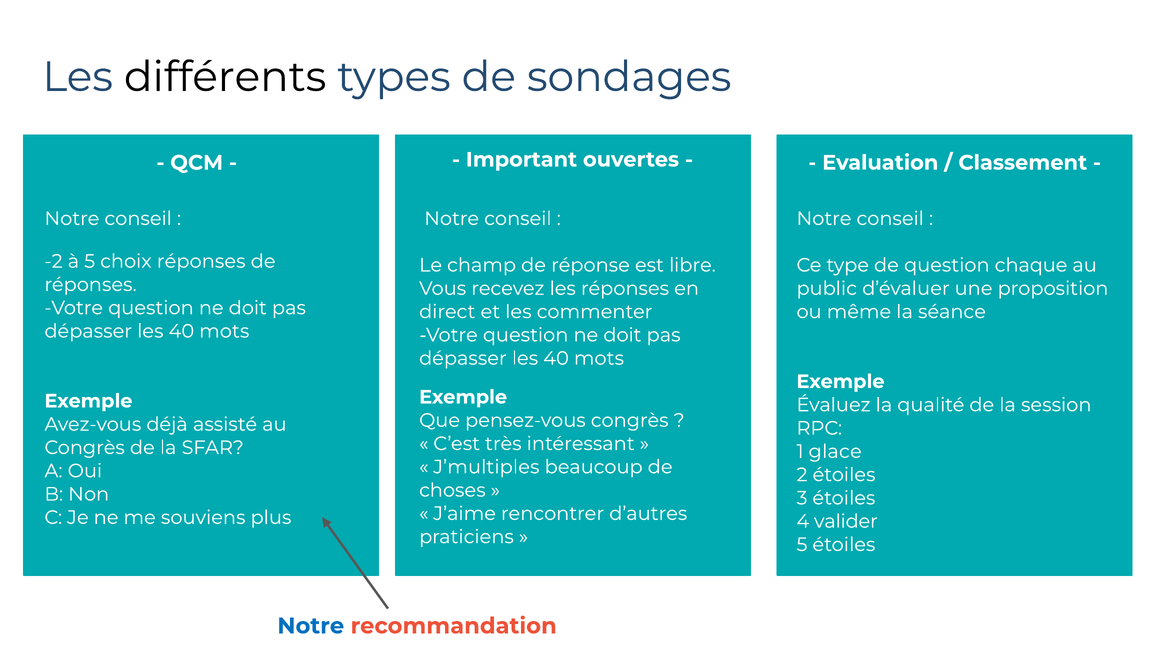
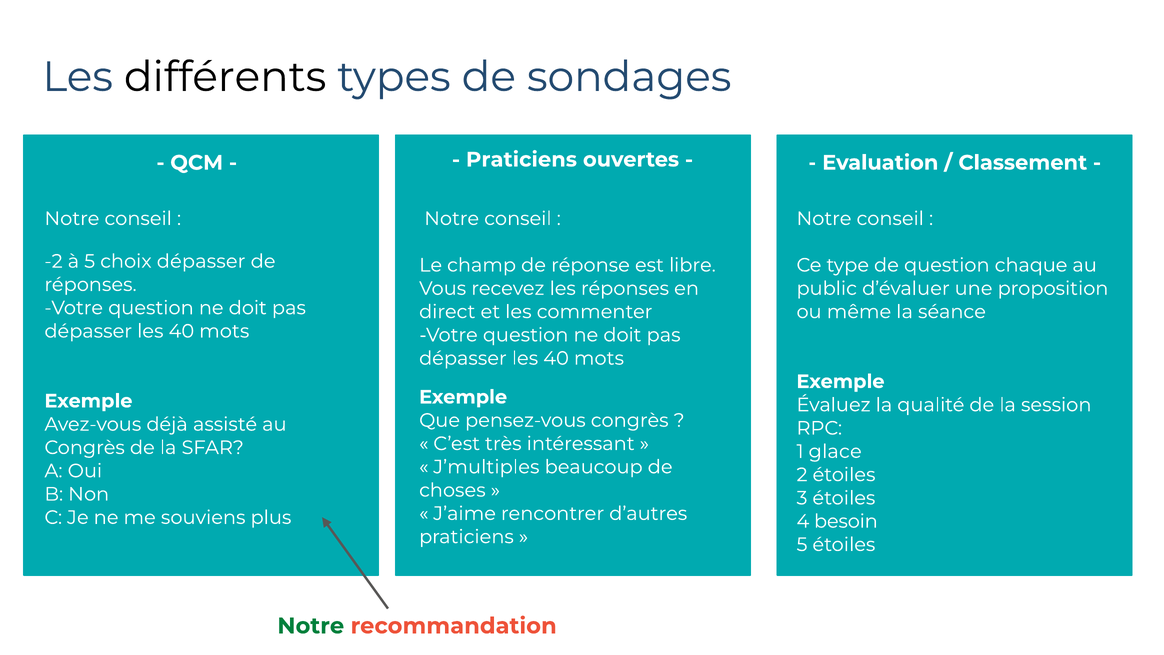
Important: Important -> Praticiens (521, 160)
choix réponses: réponses -> dépasser (201, 261)
valider: valider -> besoin (846, 521)
Notre colour: blue -> green (311, 626)
